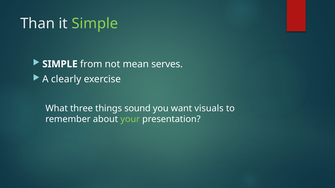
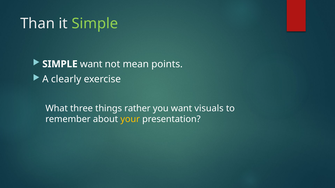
SIMPLE from: from -> want (91, 64)
serves: serves -> points (167, 64)
sound: sound -> rather (137, 109)
your colour: light green -> yellow (130, 119)
